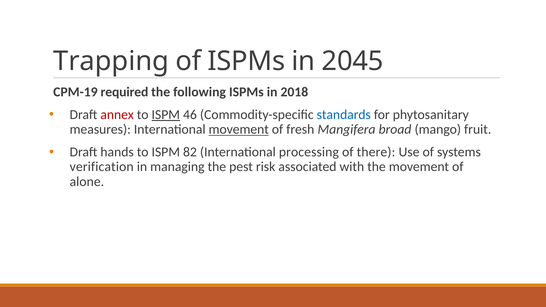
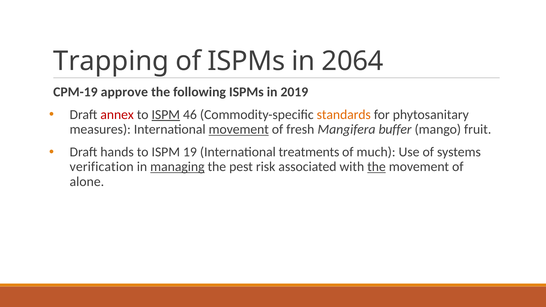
2045: 2045 -> 2064 (353, 61)
required: required -> approve (124, 92)
2018: 2018 -> 2019 (294, 92)
standards colour: blue -> orange (344, 115)
broad: broad -> buffer (395, 129)
82: 82 -> 19 (190, 152)
processing: processing -> treatments (309, 152)
there: there -> much (376, 152)
managing underline: none -> present (177, 167)
the underline: none -> present (377, 167)
